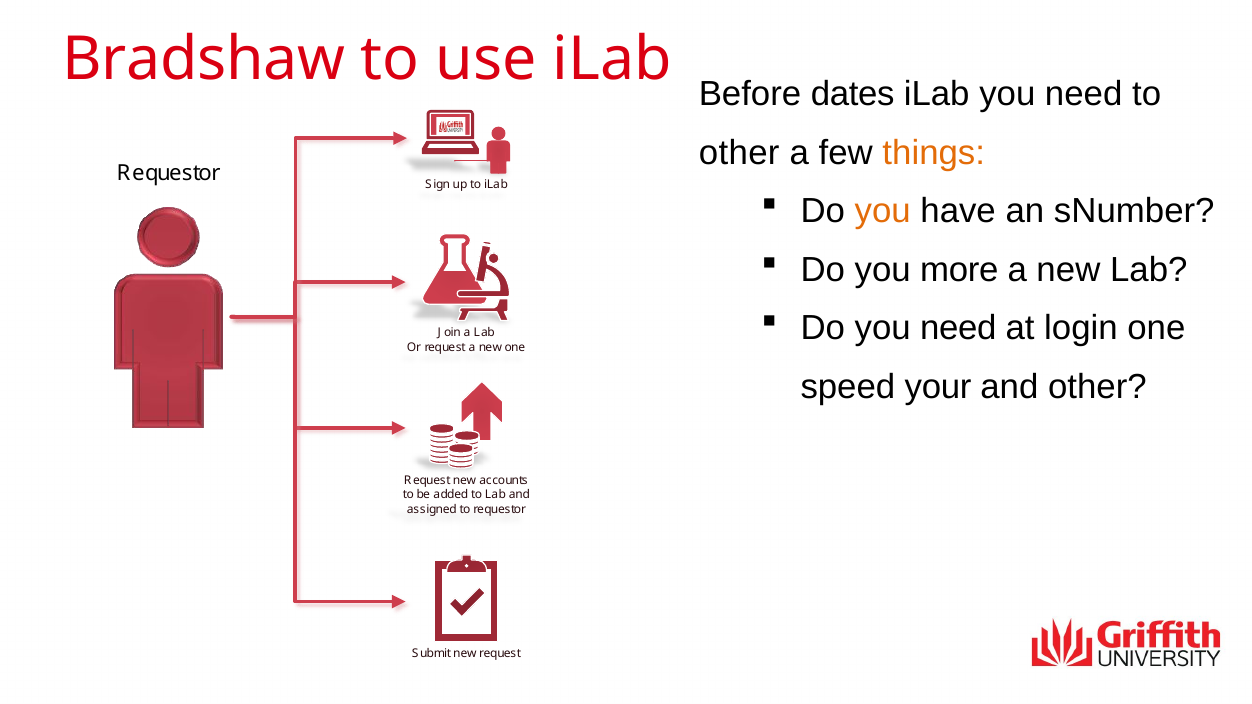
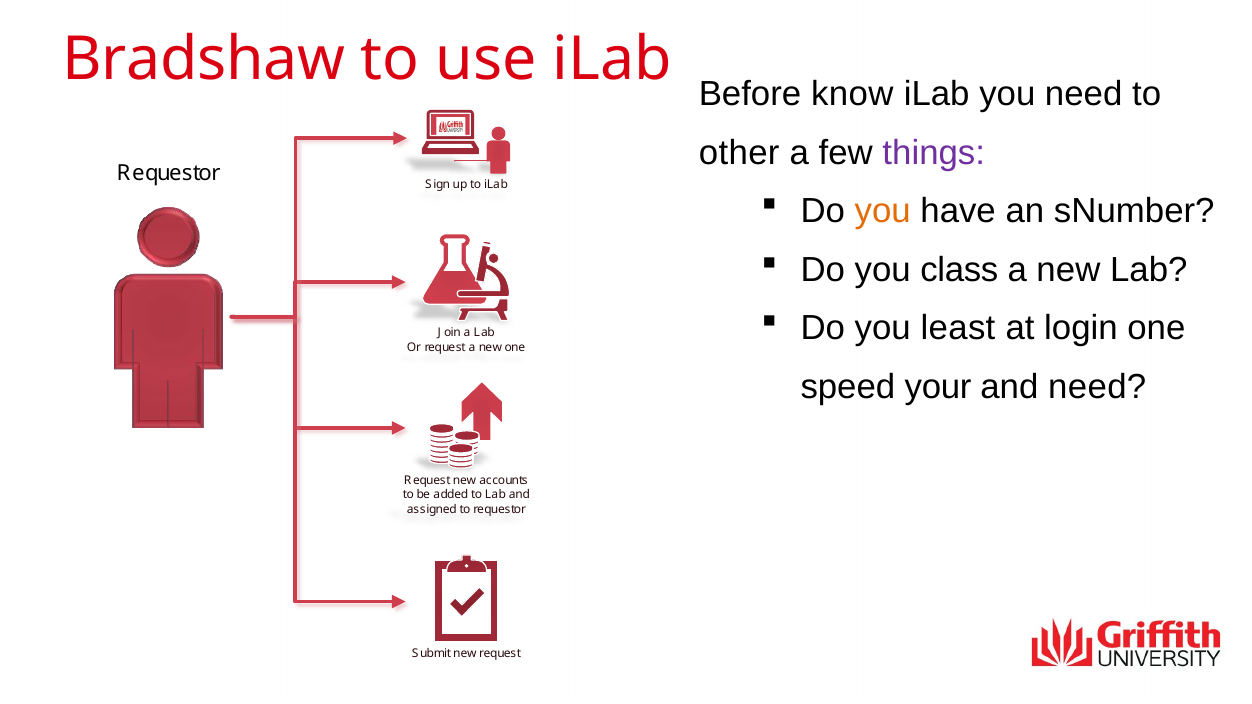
dates: dates -> know (852, 94)
things colour: orange -> purple (934, 153)
more: more -> class (959, 270)
Do you need: need -> least (958, 328)
and other: other -> need (1097, 387)
